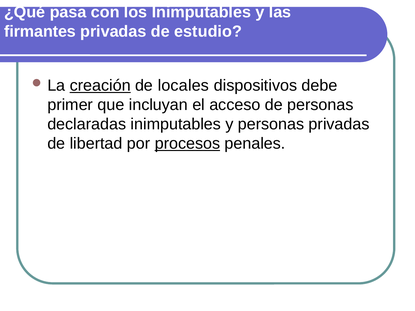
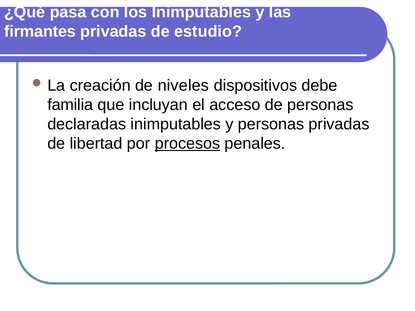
creación underline: present -> none (100, 86)
locales: locales -> niveles (183, 86)
primer: primer -> familia (70, 105)
